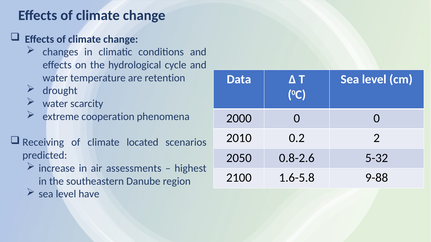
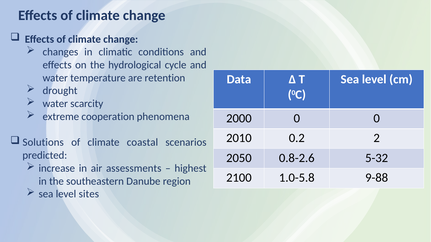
Receiving: Receiving -> Solutions (43, 143)
located: located -> coastal (142, 143)
1.6-5.8: 1.6-5.8 -> 1.0-5.8 (297, 178)
have: have -> sites (89, 194)
